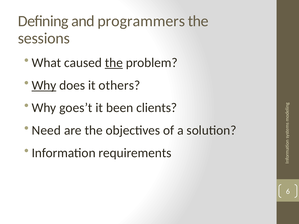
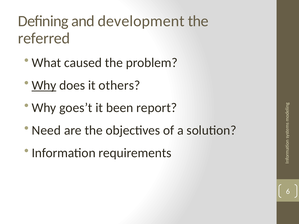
programmers: programmers -> development (141, 21)
sessions: sessions -> referred (44, 38)
the underline: present -> none (114, 63)
clients: clients -> report (157, 108)
